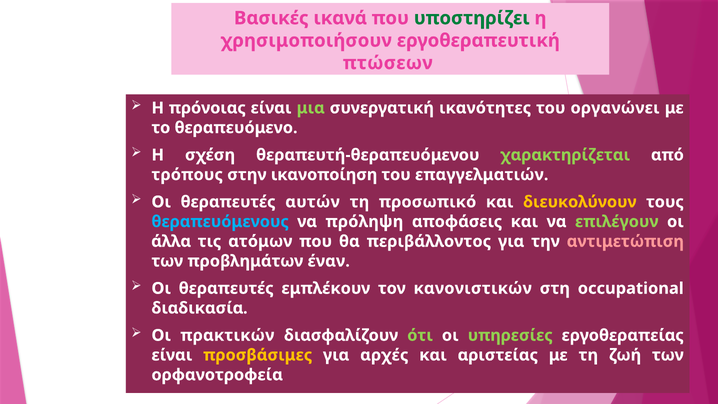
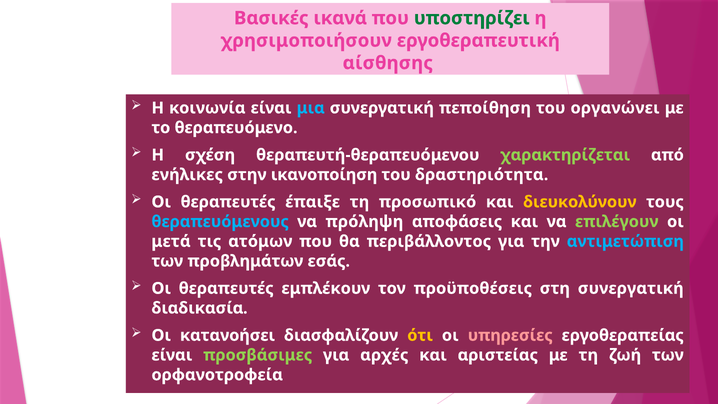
πτώσεων: πτώσεων -> αίσθησης (388, 63)
πρόνοιας: πρόνοιας -> κοινωνία (207, 108)
μια colour: light green -> light blue (311, 108)
ικανότητες: ικανότητες -> πεποίθηση (485, 108)
τρόπους: τρόπους -> ενήλικες (187, 175)
επαγγελματιών: επαγγελματιών -> δραστηριότητα (482, 175)
αυτών: αυτών -> έπαιξε (313, 202)
άλλα: άλλα -> μετά (171, 241)
αντιμετώπιση colour: pink -> light blue (625, 241)
έναν: έναν -> εσάς (329, 261)
κανονιστικών: κανονιστικών -> προϋποθέσεις (473, 288)
στη occupational: occupational -> συνεργατική (631, 288)
πρακτικών: πρακτικών -> κατανοήσει (228, 335)
ότι colour: light green -> yellow (420, 335)
υπηρεσίες colour: light green -> pink (510, 335)
προσβάσιμες colour: yellow -> light green (258, 355)
